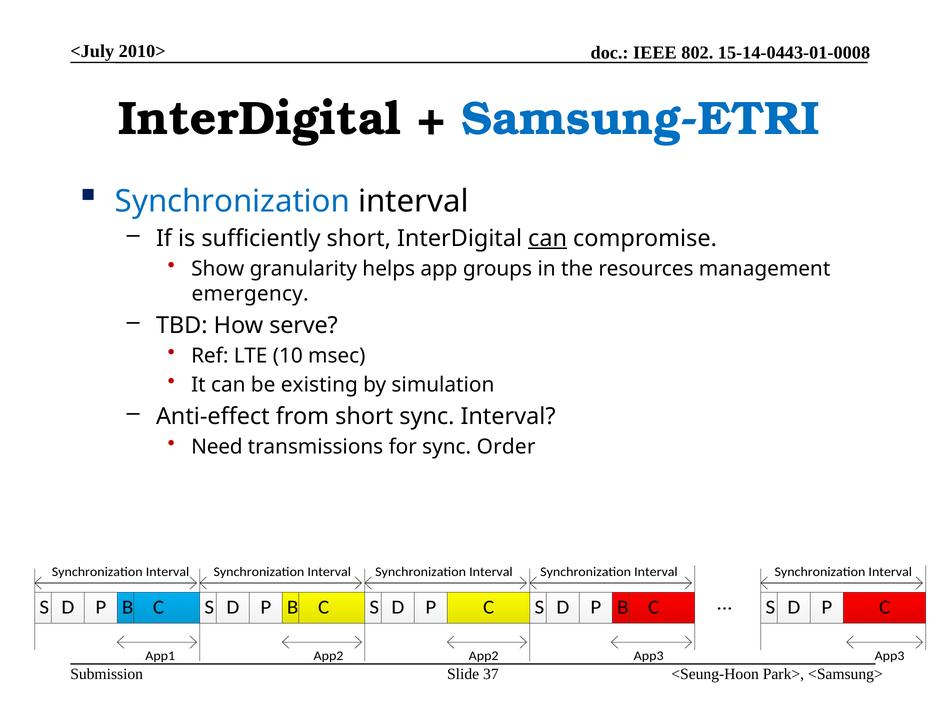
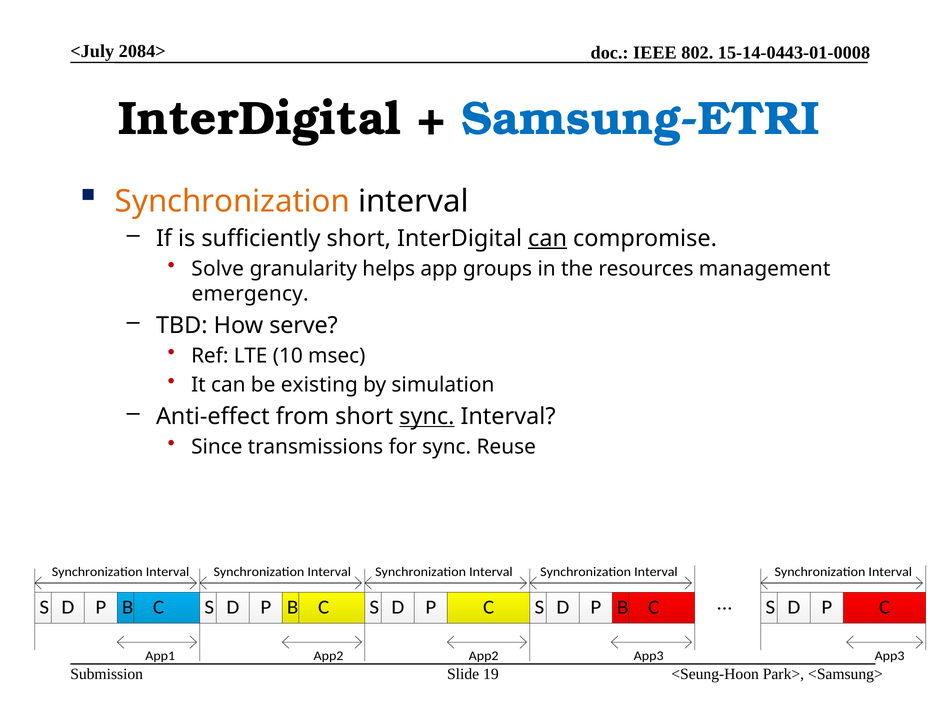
2010>: 2010> -> 2084> (142, 51)
Synchronization colour: blue -> orange (233, 202)
Show: Show -> Solve (218, 269)
sync underline: none -> present (427, 417)
Need: Need -> Since (217, 447)
Order: Order -> Reuse (506, 447)
37: 37 -> 19 (491, 675)
